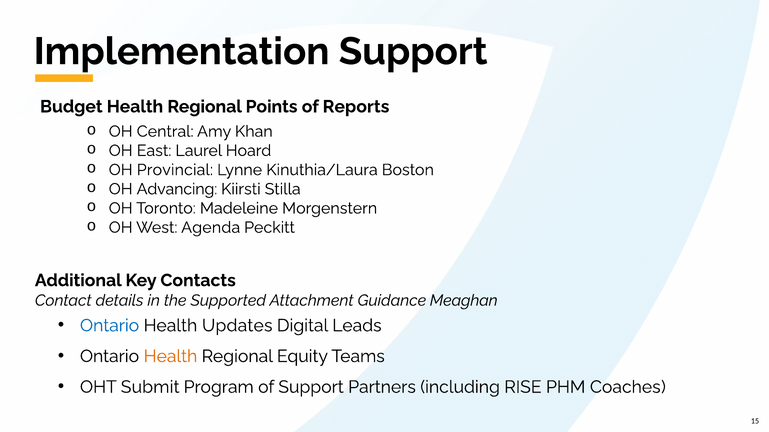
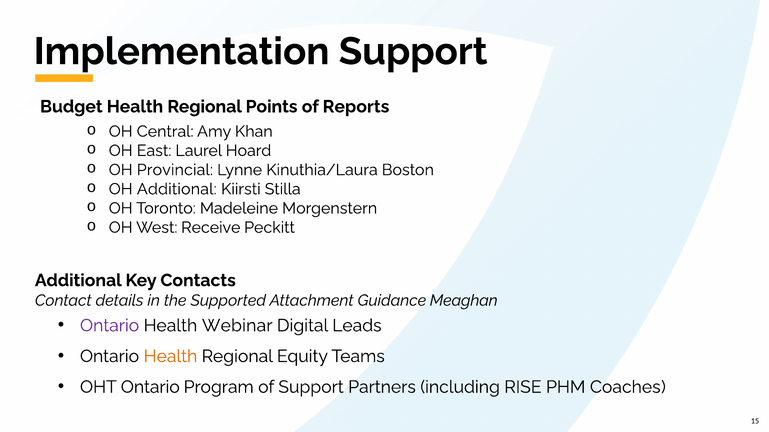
OH Advancing: Advancing -> Additional (177, 189)
Agenda: Agenda -> Receive (211, 228)
Ontario colour: blue -> purple (110, 326)
Updates: Updates -> Webinar (237, 326)
OHT Submit: Submit -> Ontario (150, 387)
